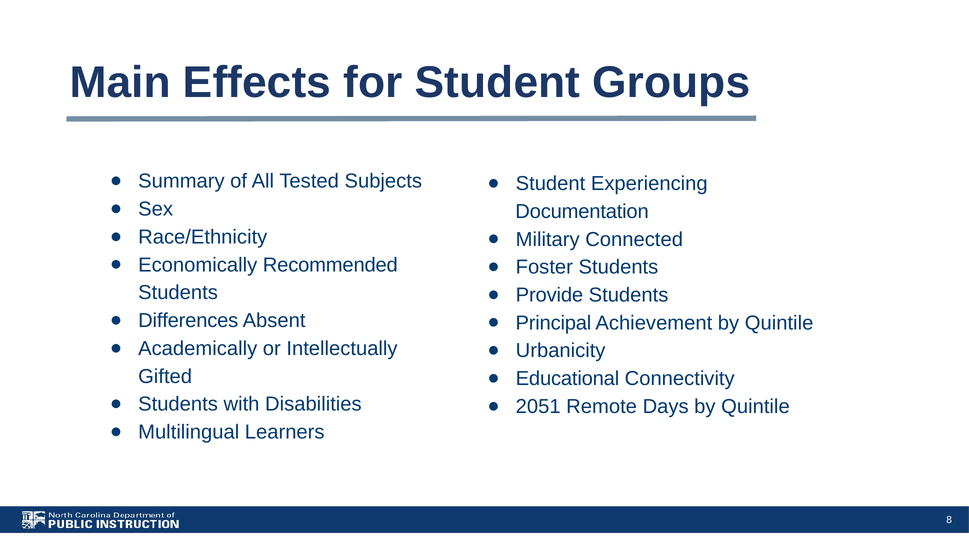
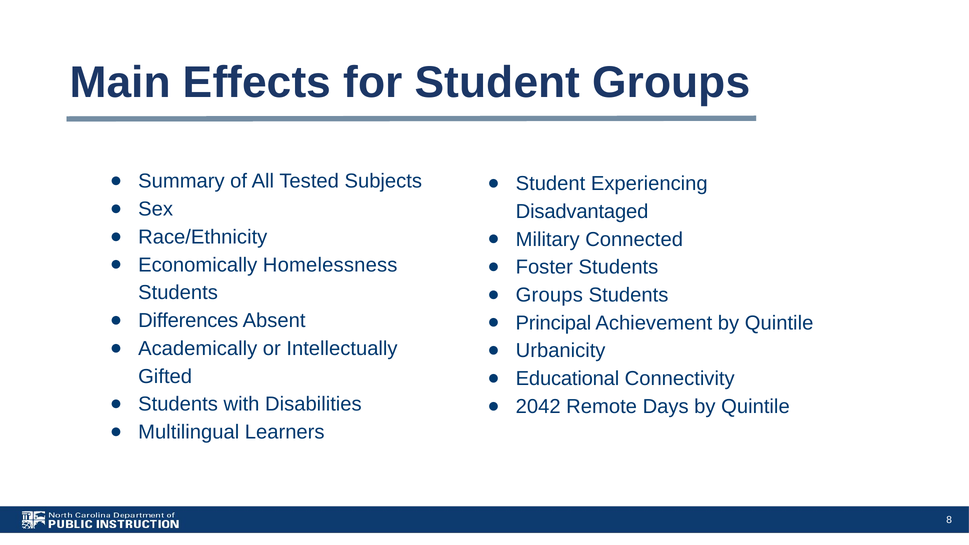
Documentation: Documentation -> Disadvantaged (582, 212)
Recommended: Recommended -> Homelessness (330, 265)
Provide: Provide -> Groups (549, 295)
2051: 2051 -> 2042 (538, 407)
